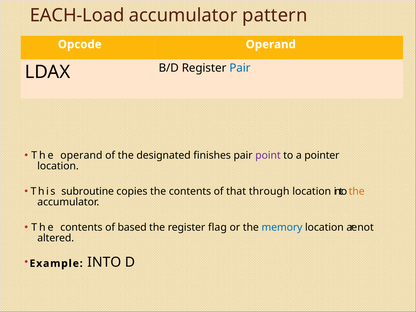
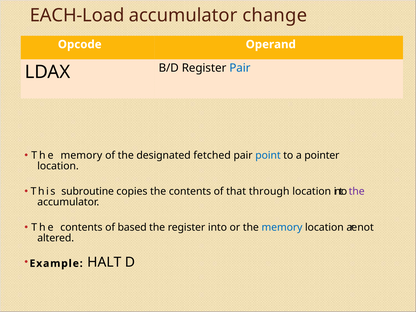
pattern: pattern -> change (275, 15)
operand: operand -> memory (81, 155)
finishes: finishes -> fetched (212, 155)
point colour: purple -> blue (268, 155)
the colour: orange -> purple (357, 191)
register flag: flag -> into (217, 228)
INTO: INTO -> HALT (104, 262)
